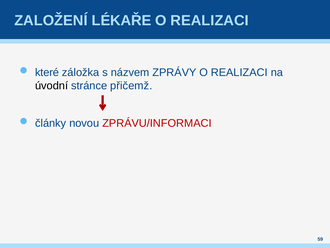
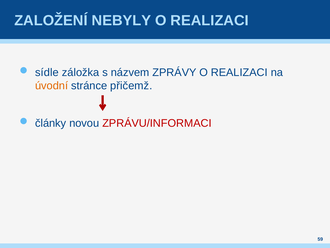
LÉKAŘE: LÉKAŘE -> NEBYLY (121, 21)
které: které -> sídle (47, 72)
úvodní colour: black -> orange (52, 86)
